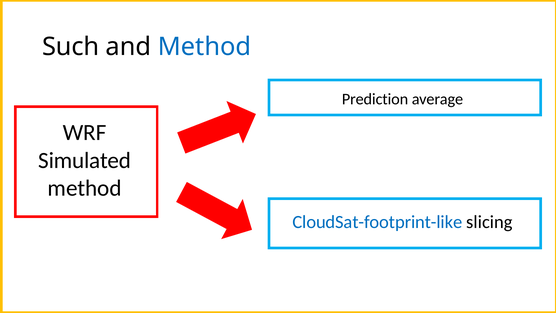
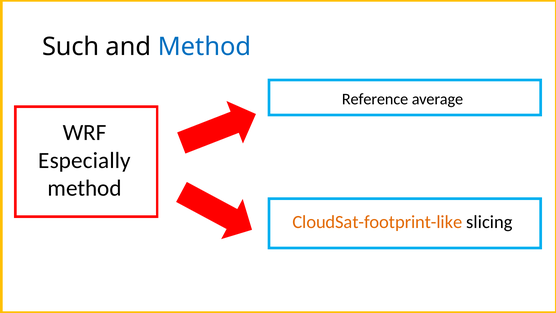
Prediction: Prediction -> Reference (375, 99)
Simulated: Simulated -> Especially (84, 160)
CloudSat-footprint-like colour: blue -> orange (377, 222)
